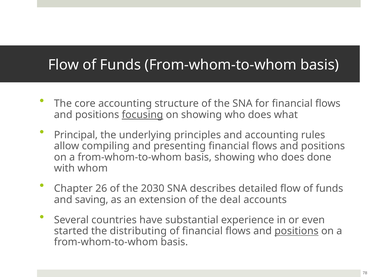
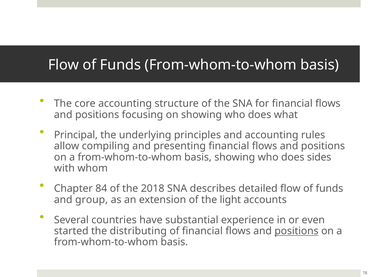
focusing underline: present -> none (142, 115)
done: done -> sides (319, 157)
26: 26 -> 84 (101, 189)
2030: 2030 -> 2018 (153, 189)
saving: saving -> group (92, 200)
deal: deal -> light (230, 200)
